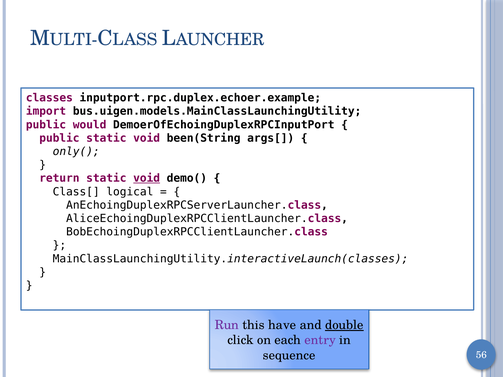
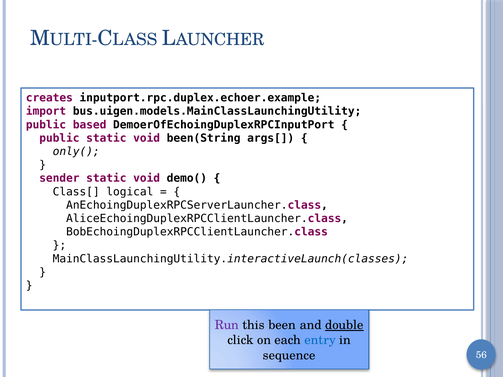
classes: classes -> creates (49, 98)
would: would -> based (90, 125)
return: return -> sender (59, 178)
void underline: present -> none (147, 178)
have: have -> been (282, 325)
entry colour: purple -> blue (320, 340)
